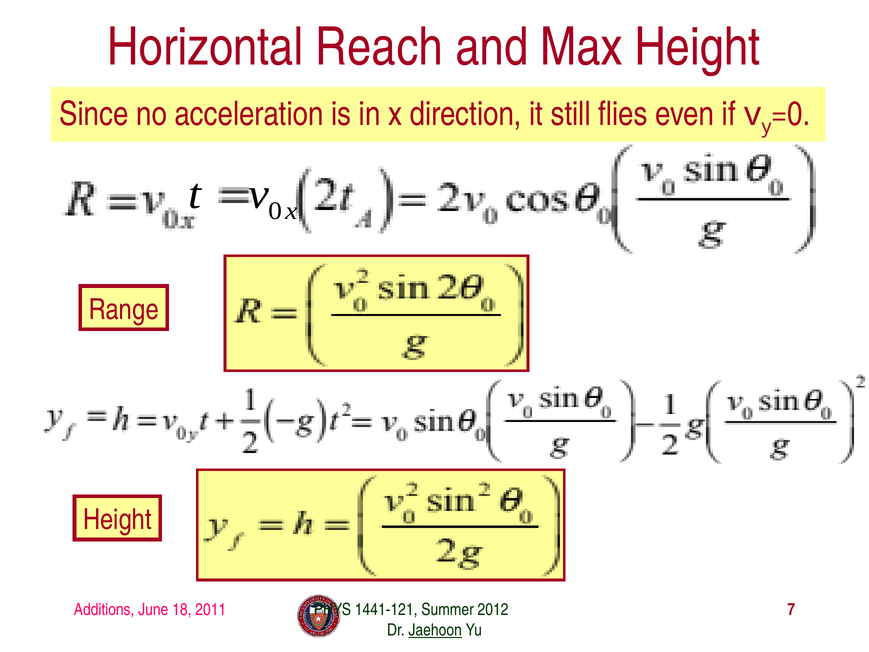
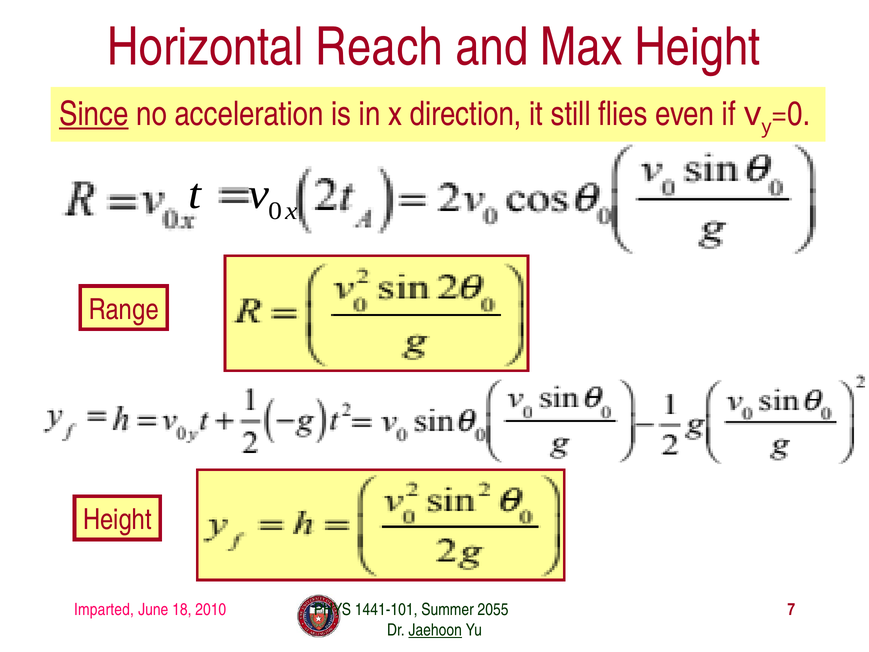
Since underline: none -> present (94, 114)
Additions: Additions -> Imparted (104, 609)
2011: 2011 -> 2010 (211, 609)
1441-121: 1441-121 -> 1441-101 (386, 609)
2012: 2012 -> 2055 (493, 609)
